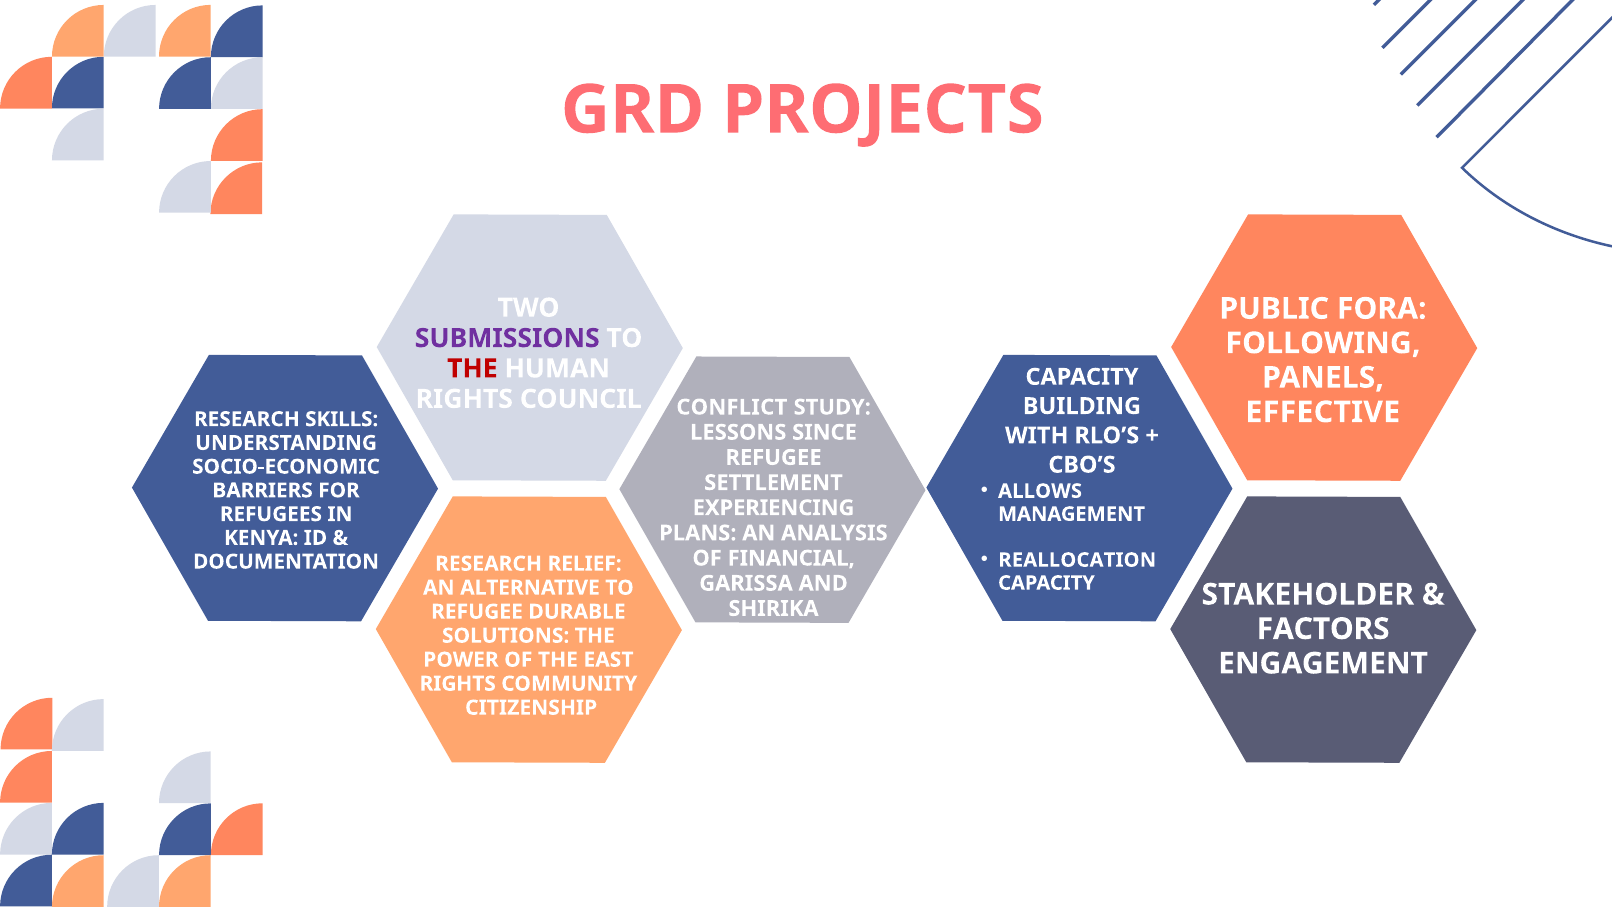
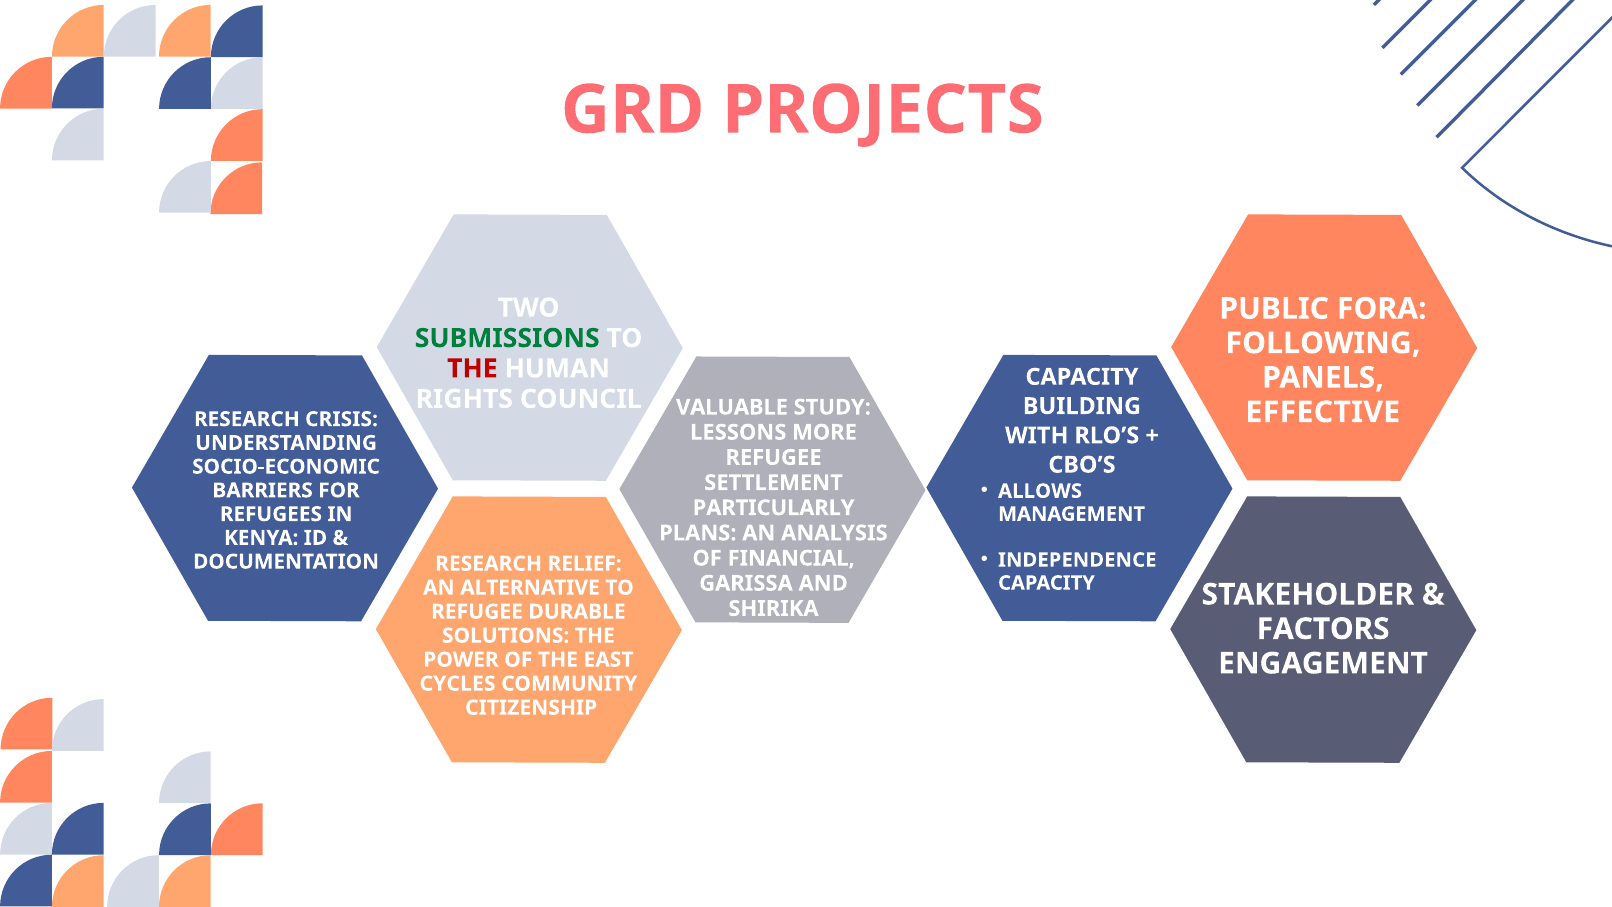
SUBMISSIONS colour: purple -> green (507, 338)
CONFLICT: CONFLICT -> VALUABLE (732, 407)
SKILLS: SKILLS -> CRISIS (342, 419)
SINCE: SINCE -> MORE (825, 432)
EXPERIENCING: EXPERIENCING -> PARTICULARLY (774, 508)
REALLOCATION: REALLOCATION -> INDEPENDENCE (1077, 560)
RIGHTS: RIGHTS -> CYCLES (458, 684)
